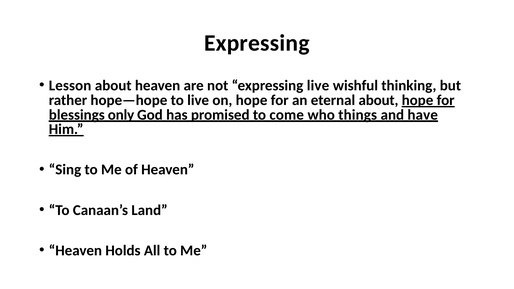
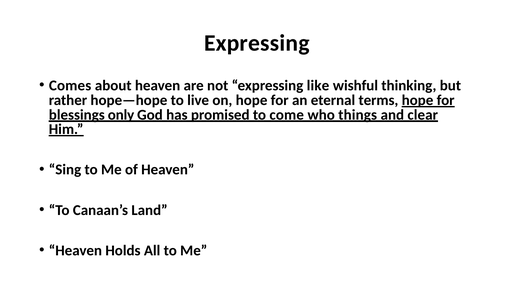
Lesson: Lesson -> Comes (70, 86)
expressing live: live -> like (318, 86)
eternal about: about -> terms (378, 100)
have: have -> clear (423, 115)
